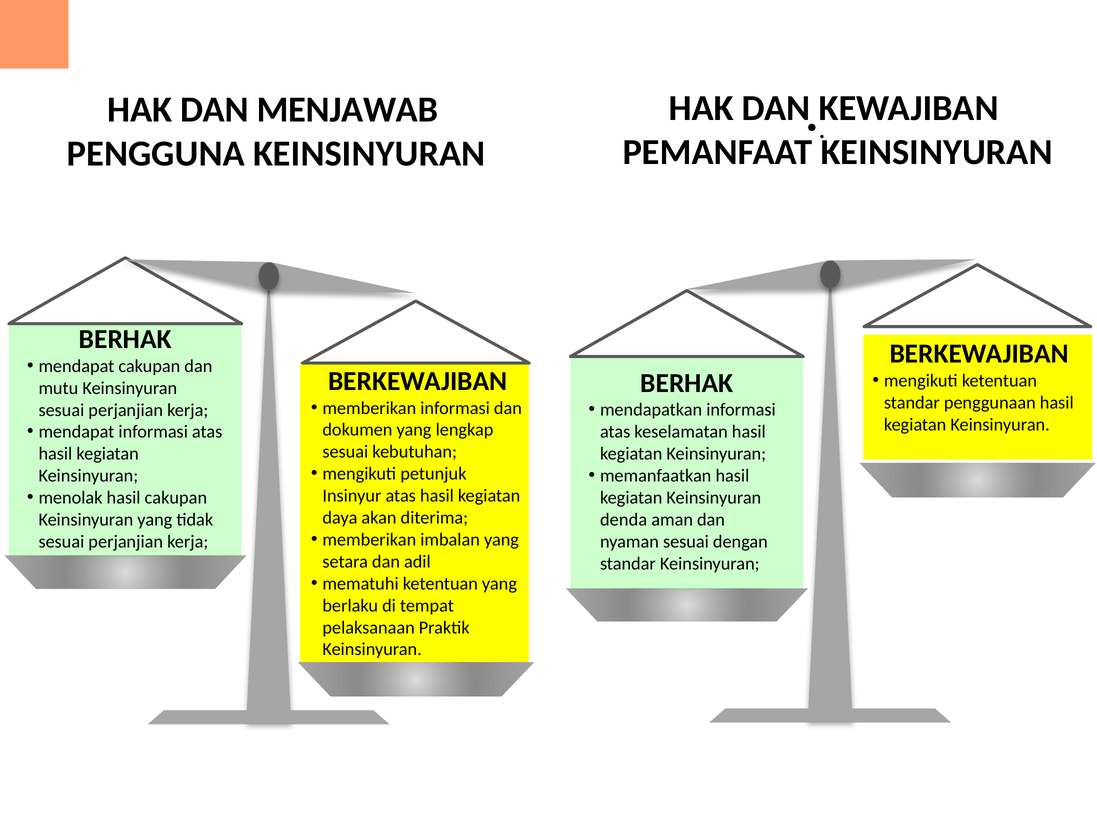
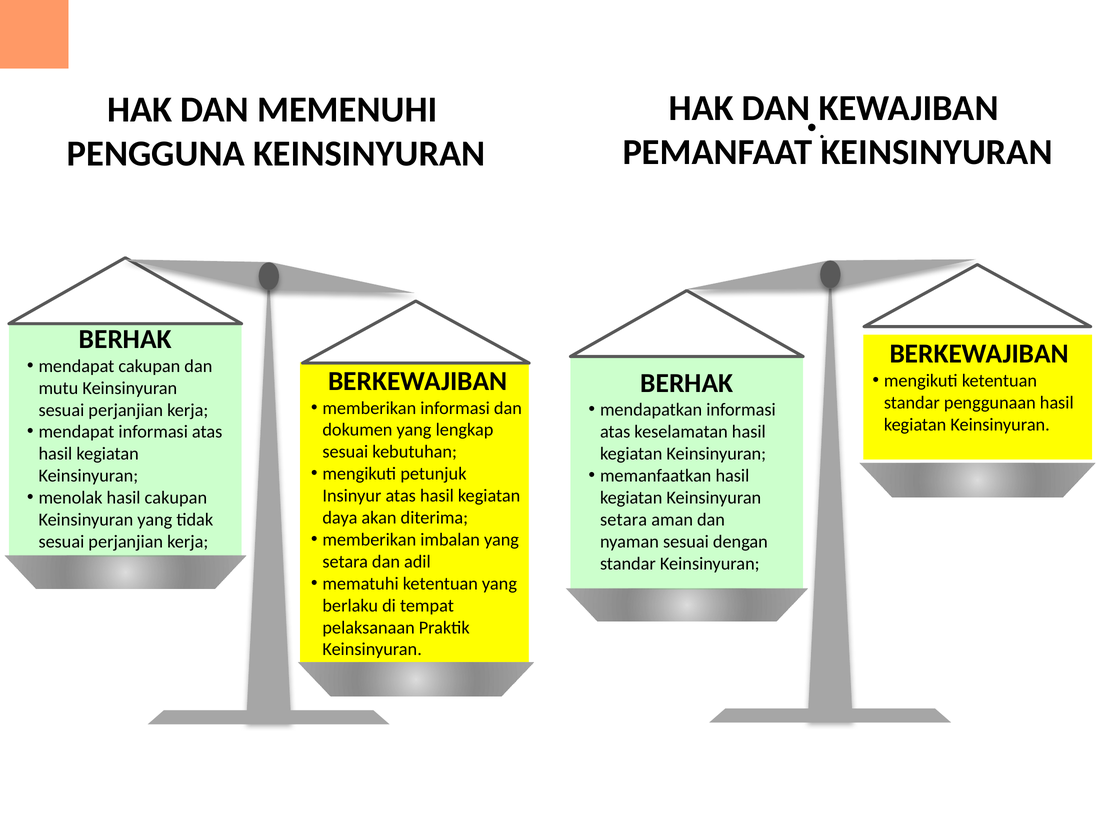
MENJAWAB: MENJAWAB -> MEMENUHI (347, 110)
denda: denda -> setara (624, 519)
